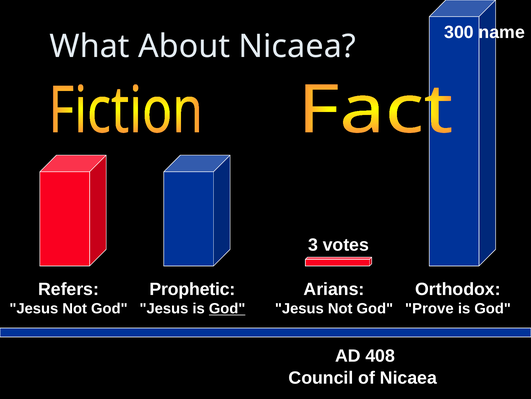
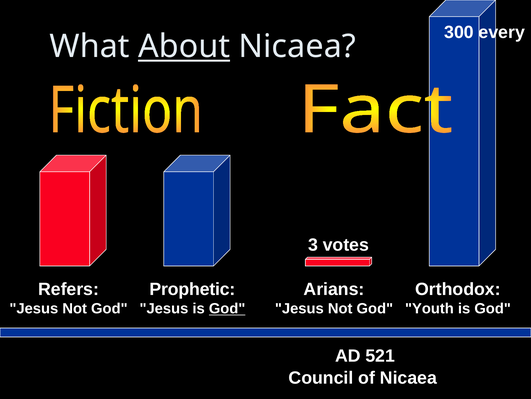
name: name -> every (502, 32)
About underline: none -> present (184, 47)
Prove: Prove -> Youth (429, 308)
408: 408 -> 521 (380, 355)
